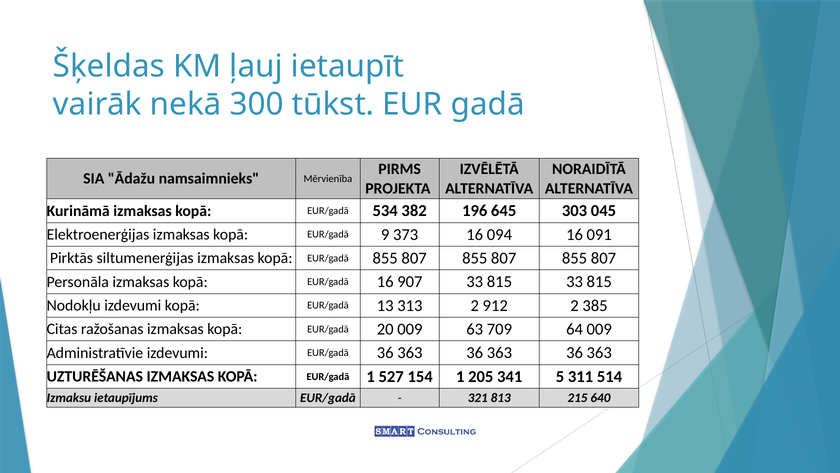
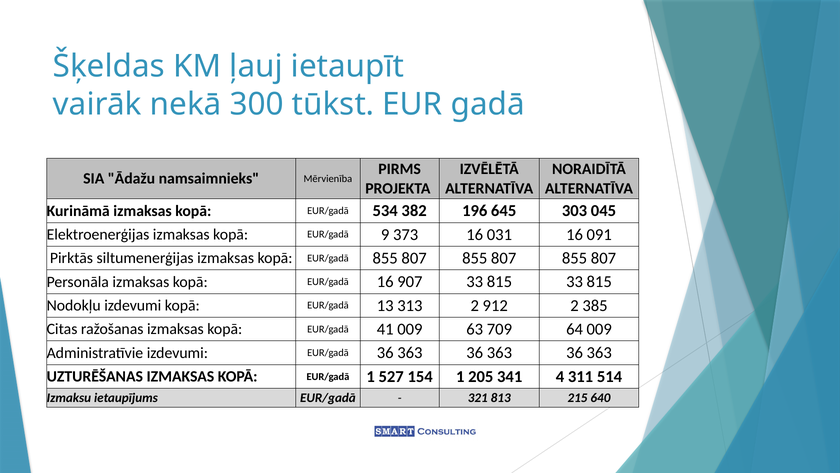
094: 094 -> 031 (499, 234)
20: 20 -> 41 (385, 329)
5: 5 -> 4 (560, 376)
